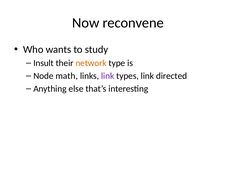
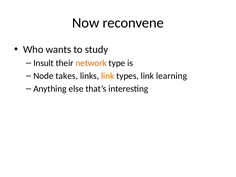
math: math -> takes (67, 76)
link colour: purple -> orange (108, 76)
directed: directed -> learning (172, 76)
